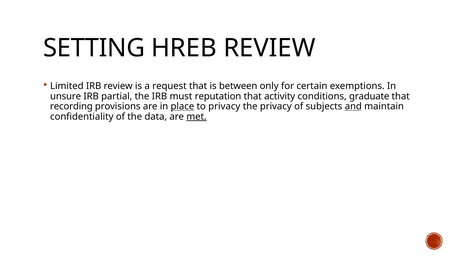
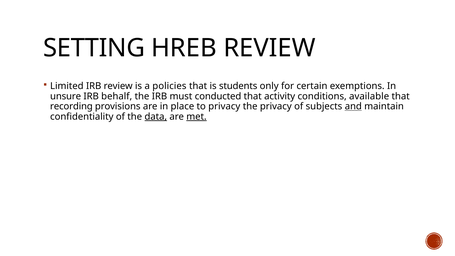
request: request -> policies (169, 86)
between: between -> students (238, 86)
partial: partial -> behalf (117, 96)
reputation: reputation -> conducted (218, 96)
graduate: graduate -> available (369, 96)
place underline: present -> none (182, 106)
data underline: none -> present (156, 117)
